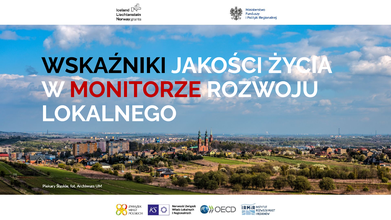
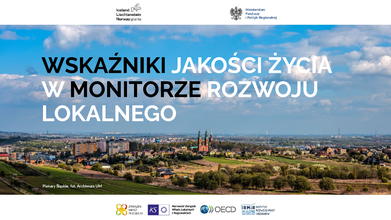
MONITORZE colour: red -> black (135, 90)
